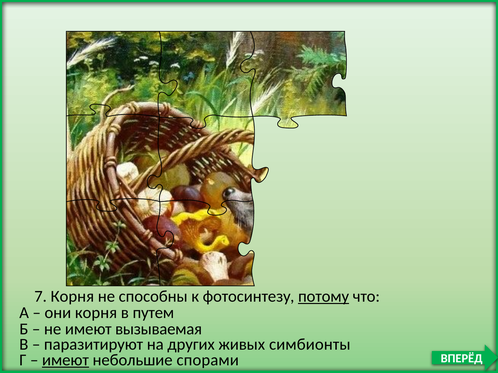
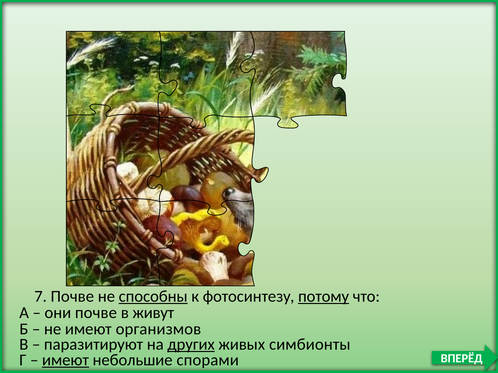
7 Корня: Корня -> Почве (72, 297)
способны underline: none -> present (153, 297)
они корня: корня -> почве (96, 313)
путем: путем -> живут (153, 313)
вызываемая: вызываемая -> организмов (158, 329)
других underline: none -> present (191, 345)
